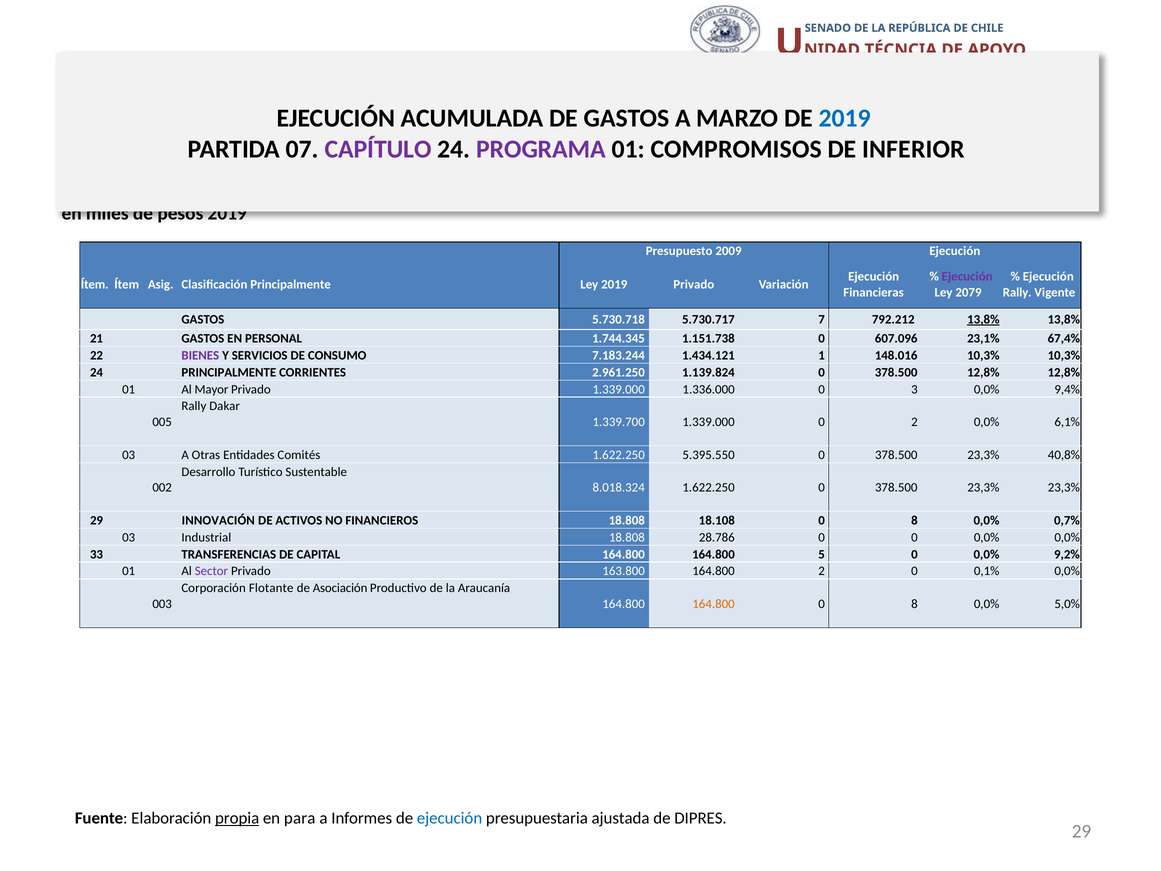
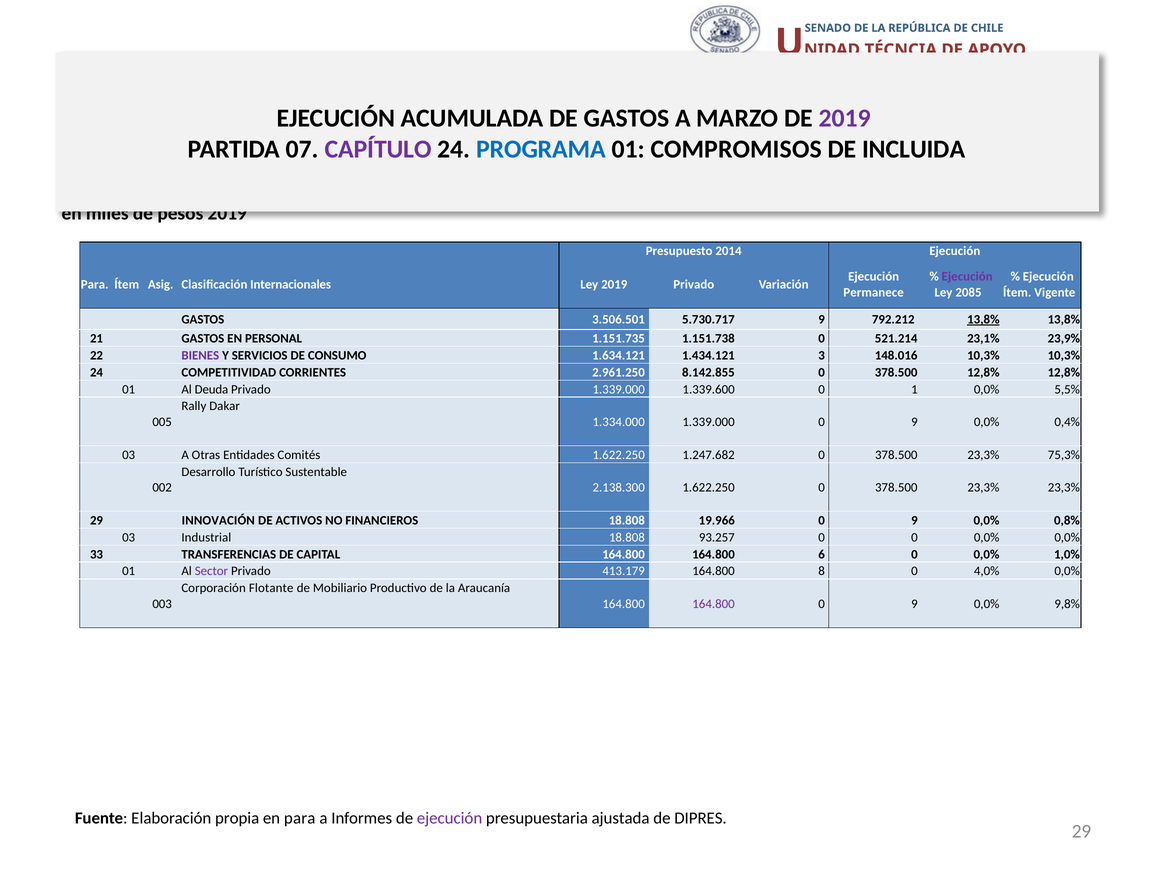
2019 colour: blue -> purple (845, 118)
PROGRAMA colour: purple -> blue (541, 149)
INFERIOR: INFERIOR -> INCLUIDA (914, 149)
2009: 2009 -> 2014 (728, 251)
Ítem: Ítem -> Para (95, 284)
Clasificación Principalmente: Principalmente -> Internacionales (291, 284)
Financieras: Financieras -> Permanece (874, 292)
2079: 2079 -> 2085 (968, 292)
Rally: Rally -> Ítem (1017, 292)
5.730.718: 5.730.718 -> 3.506.501 (619, 319)
5.730.717 7: 7 -> 9 (822, 319)
1.744.345: 1.744.345 -> 1.151.735 (619, 338)
607.096: 607.096 -> 521.214 (896, 338)
67,4%: 67,4% -> 23,9% (1064, 338)
7.183.244: 7.183.244 -> 1.634.121 (619, 355)
1: 1 -> 3 (822, 355)
24 PRINCIPALMENTE: PRINCIPALMENTE -> COMPETITIVIDAD (229, 372)
1.139.824: 1.139.824 -> 8.142.855 (708, 372)
Mayor: Mayor -> Deuda (211, 389)
1.336.000: 1.336.000 -> 1.339.600 (709, 389)
3: 3 -> 1 (915, 389)
9,4%: 9,4% -> 5,5% (1067, 389)
1.339.700: 1.339.700 -> 1.334.000 (619, 422)
1.339.000 0 2: 2 -> 9 (915, 422)
6,1%: 6,1% -> 0,4% (1067, 422)
5.395.550: 5.395.550 -> 1.247.682 (709, 455)
40,8%: 40,8% -> 75,3% (1064, 455)
8.018.324: 8.018.324 -> 2.138.300 (619, 488)
18.108: 18.108 -> 19.966 (717, 520)
8: 8 -> 9 (915, 520)
0,7%: 0,7% -> 0,8% (1067, 520)
28.786: 28.786 -> 93.257 (717, 537)
5: 5 -> 6 (822, 554)
9,2%: 9,2% -> 1,0% (1067, 554)
163.800: 163.800 -> 413.179 (624, 571)
164.800 2: 2 -> 8 (822, 571)
0,1%: 0,1% -> 4,0% (987, 571)
Asociación: Asociación -> Mobiliario (340, 588)
164.800 colour: orange -> purple (714, 604)
8: 8 -> 9 (915, 604)
5,0%: 5,0% -> 9,8% (1067, 604)
propia underline: present -> none (237, 818)
ejecución colour: blue -> purple (450, 818)
